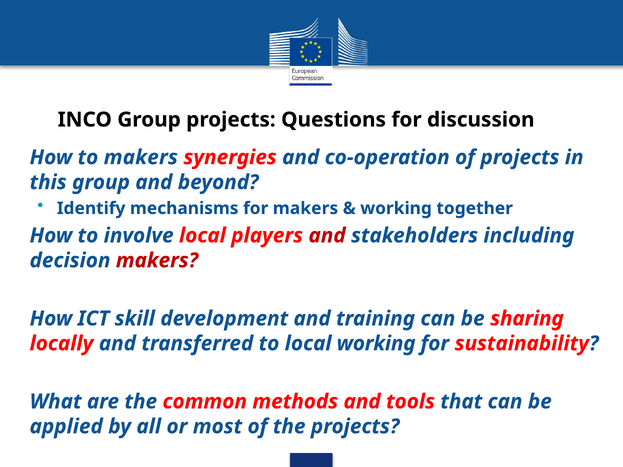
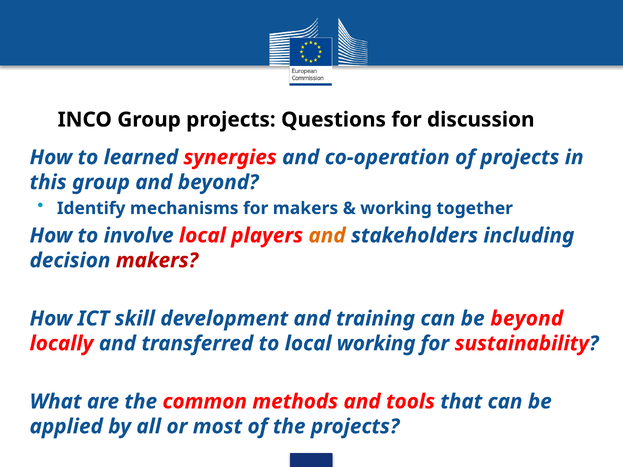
to makers: makers -> learned (141, 157)
and colour: red -> orange (327, 236)
be sharing: sharing -> beyond (527, 319)
